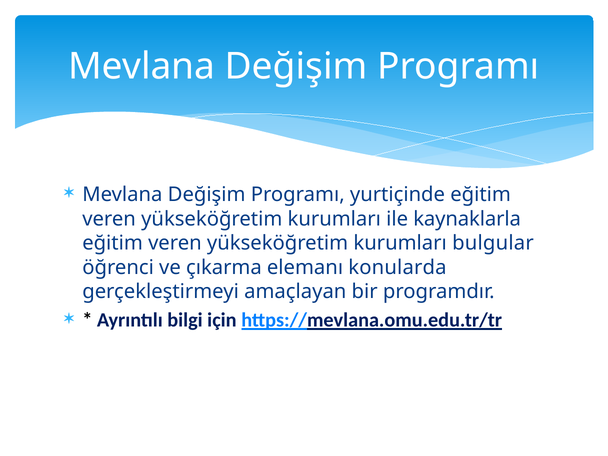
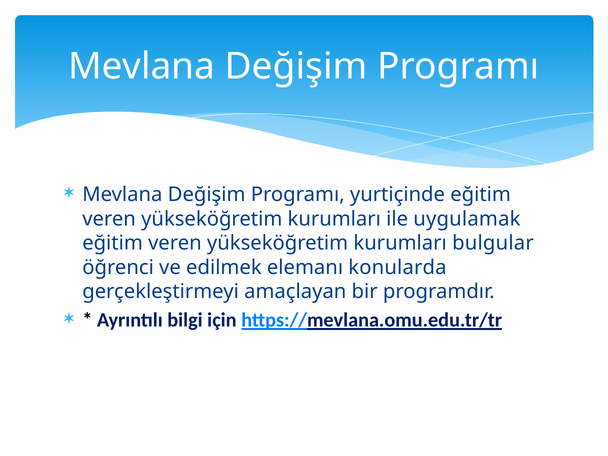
kaynaklarla: kaynaklarla -> uygulamak (467, 219)
çıkarma: çıkarma -> edilmek (224, 267)
